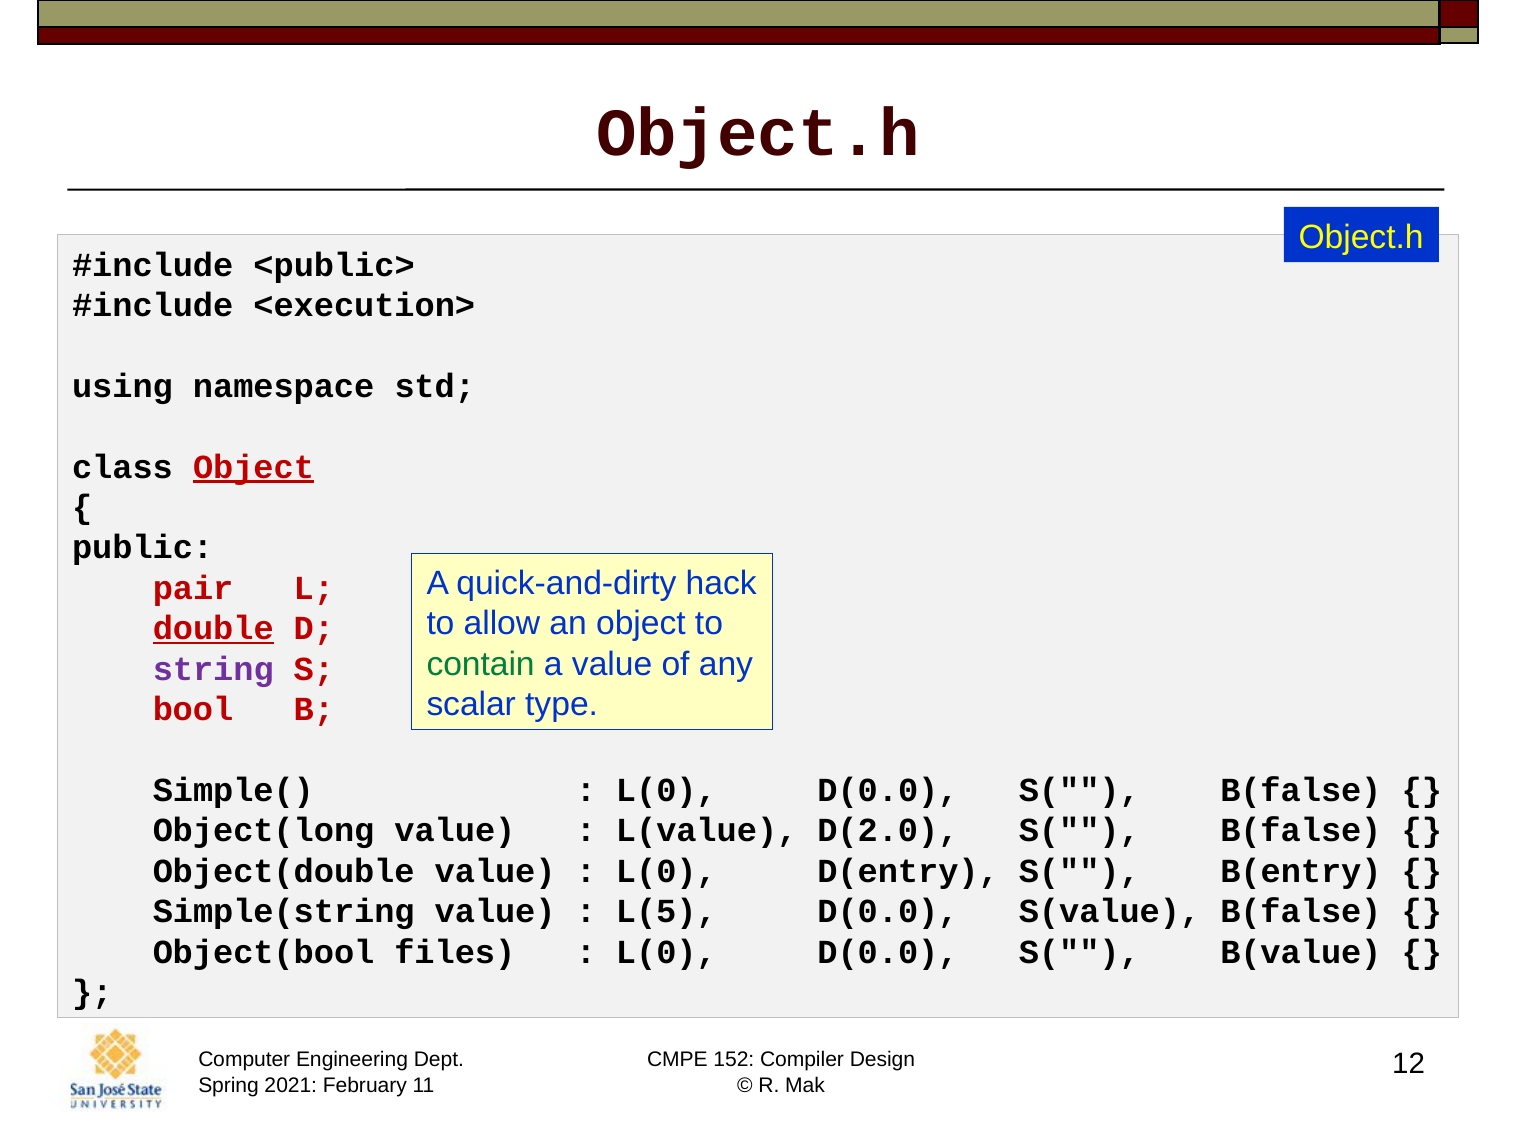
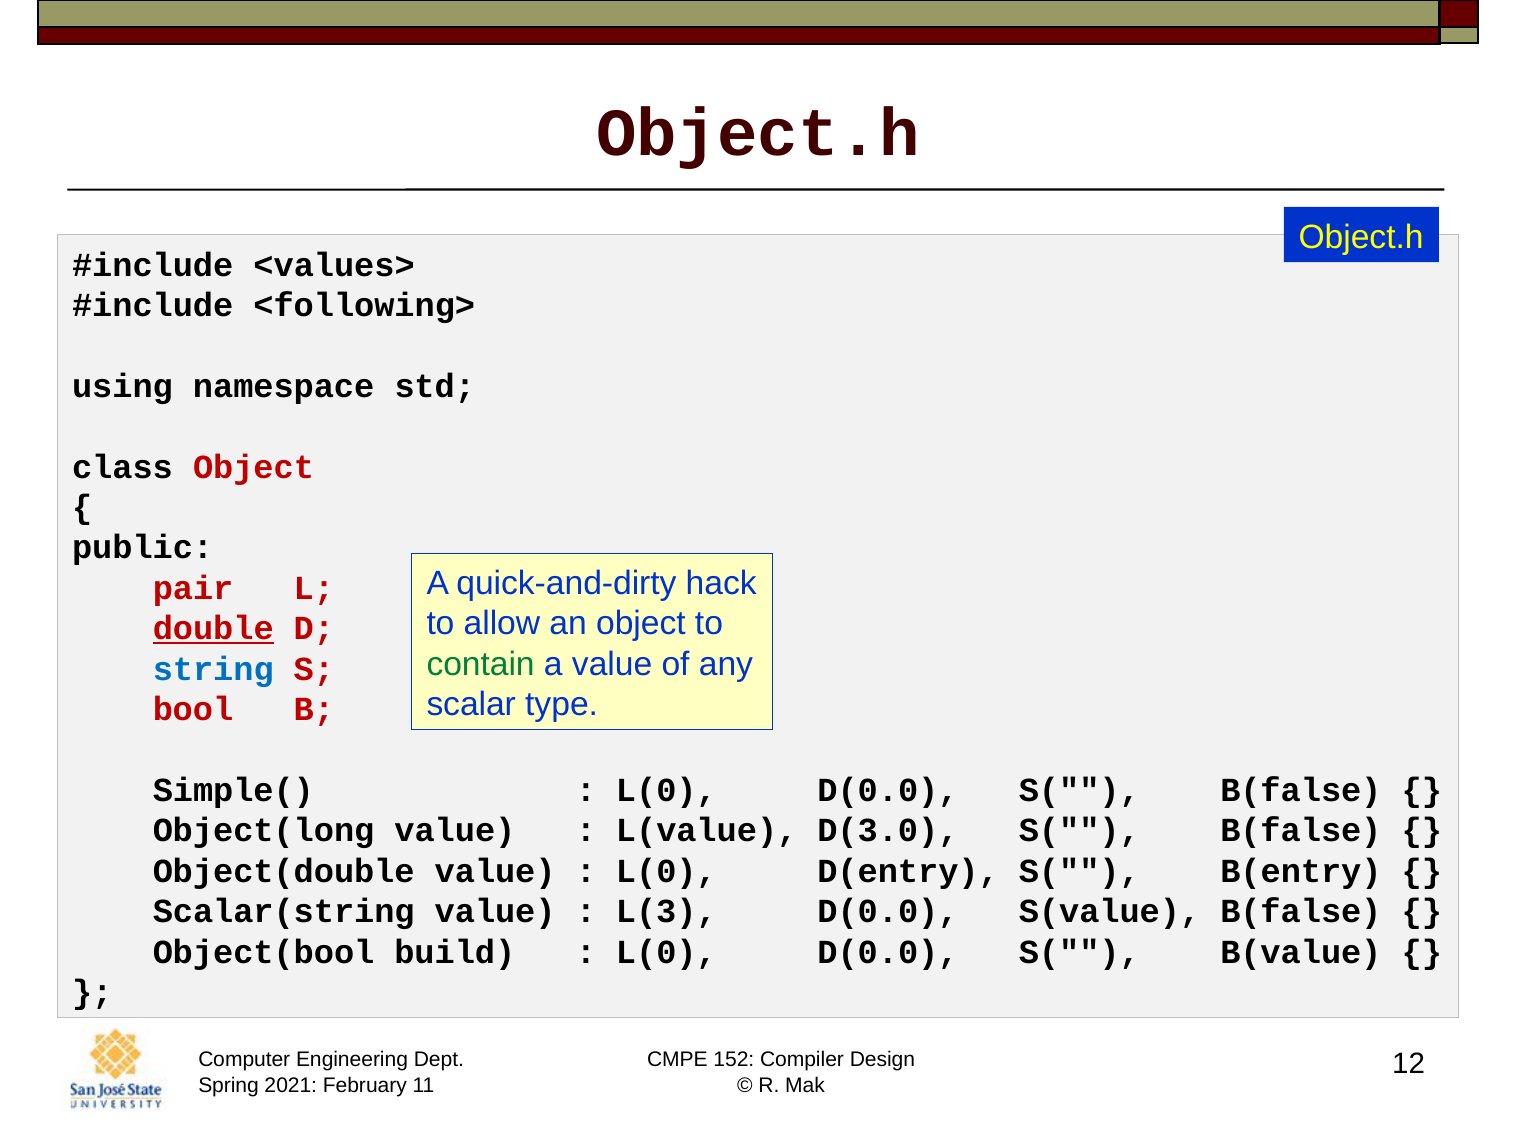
<public>: <public> -> <values> (334, 265)
<execution>: <execution> -> <following> (364, 305)
Object underline: present -> none (253, 467)
string colour: purple -> blue (213, 669)
D(2.0: D(2.0 -> D(3.0 (888, 831)
Simple(string: Simple(string -> Scalar(string (284, 912)
L(5: L(5 -> L(3 (666, 912)
files: files -> build (455, 952)
